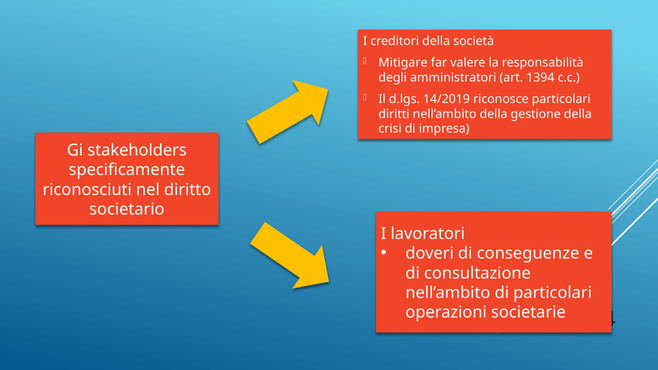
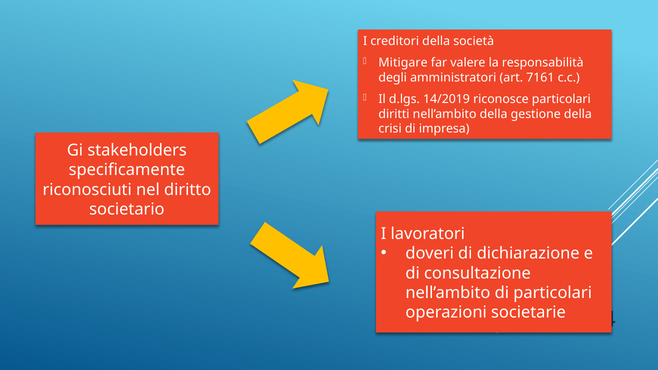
1394: 1394 -> 7161 (540, 78)
conseguenze: conseguenze -> dichiarazione (528, 253)
